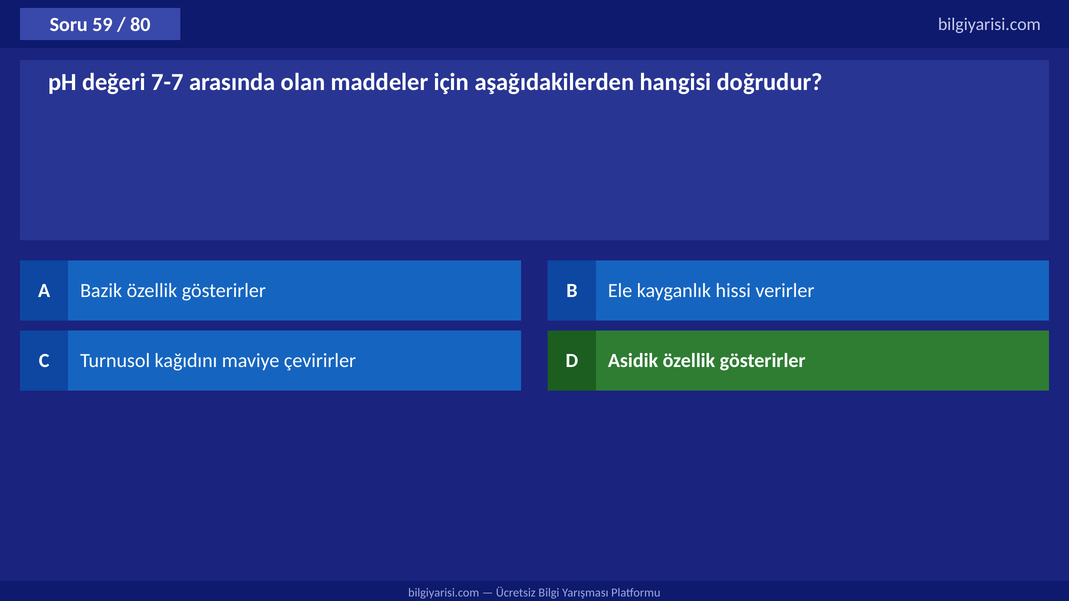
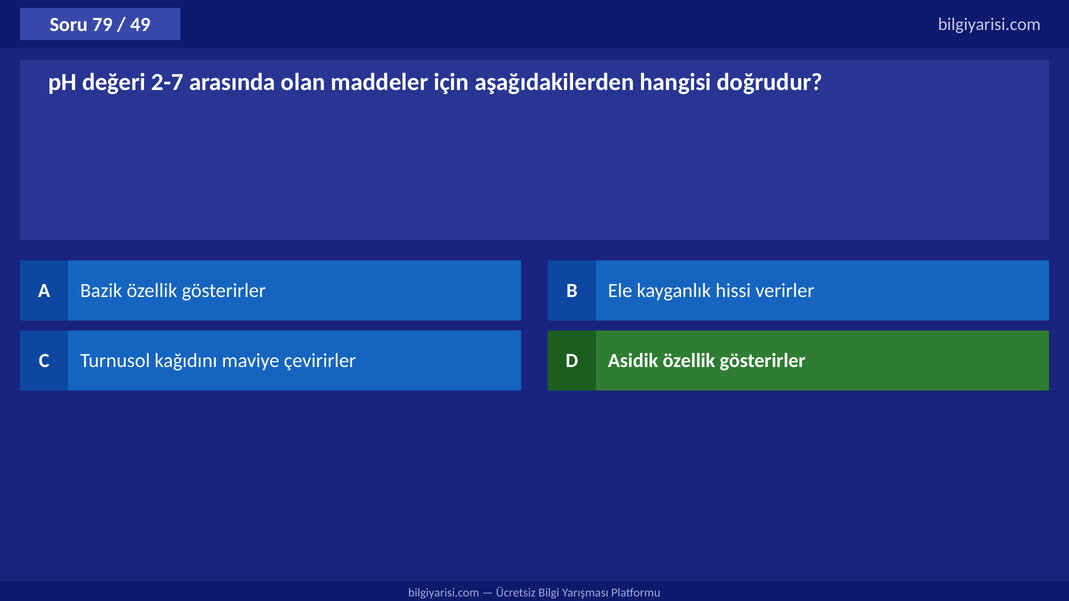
59: 59 -> 79 (102, 24)
80: 80 -> 49 (140, 24)
7-7: 7-7 -> 2-7 (167, 82)
